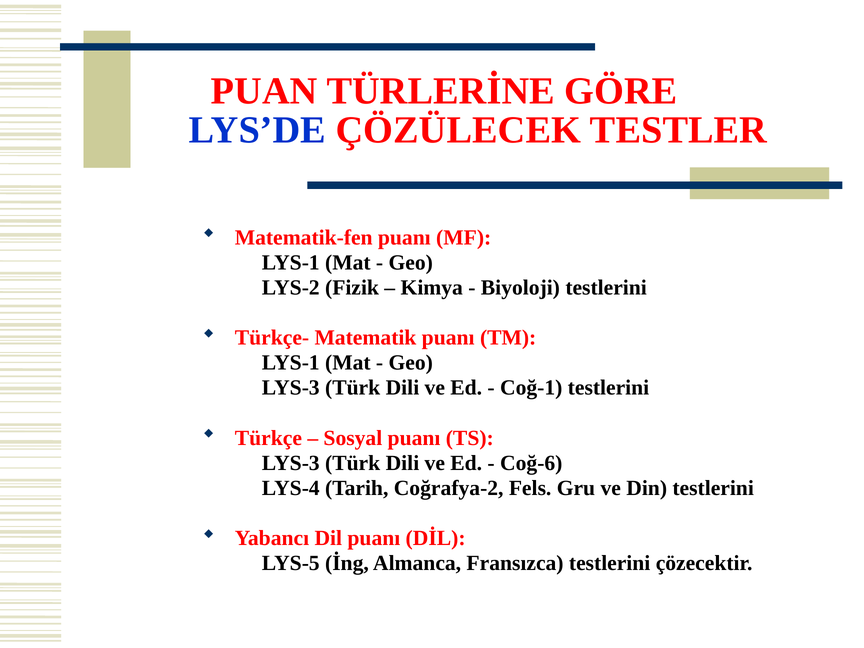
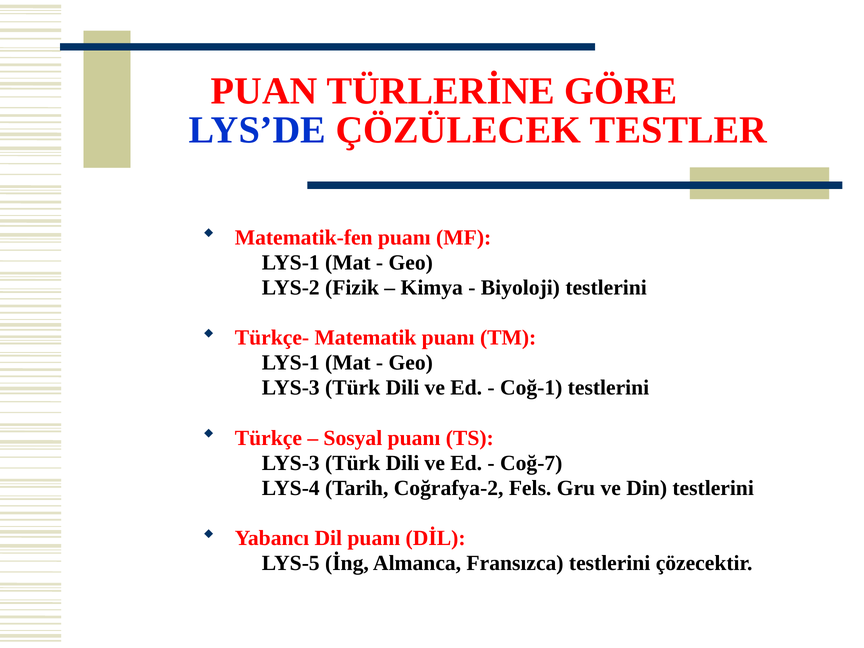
Coğ-6: Coğ-6 -> Coğ-7 (531, 463)
